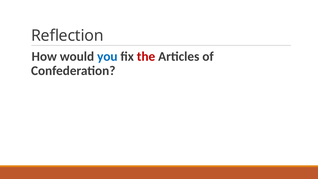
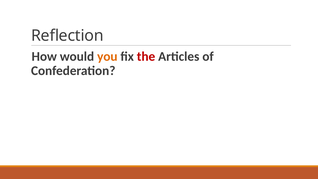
you colour: blue -> orange (107, 56)
